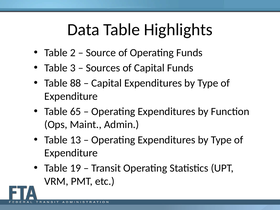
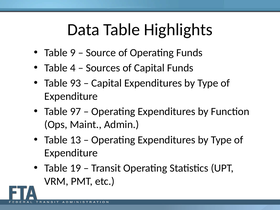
2: 2 -> 9 (73, 53)
3: 3 -> 4 (73, 68)
88: 88 -> 93 (76, 83)
65: 65 -> 97 (76, 112)
